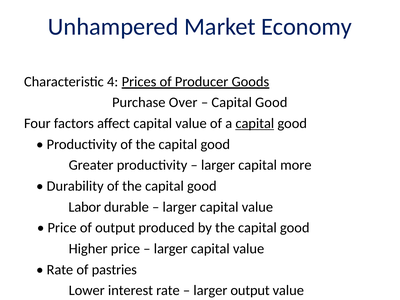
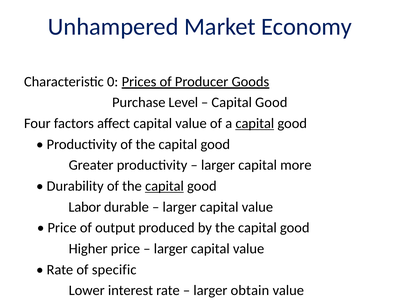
4: 4 -> 0 (113, 82)
Over: Over -> Level (183, 103)
capital underline: none -> present (164, 186)
pastries: pastries -> specific (114, 270)
larger output: output -> obtain (250, 290)
